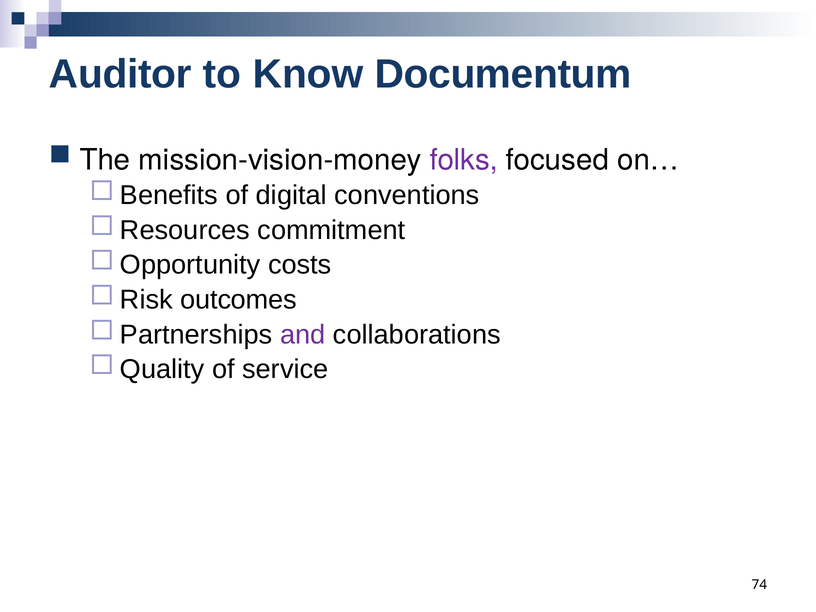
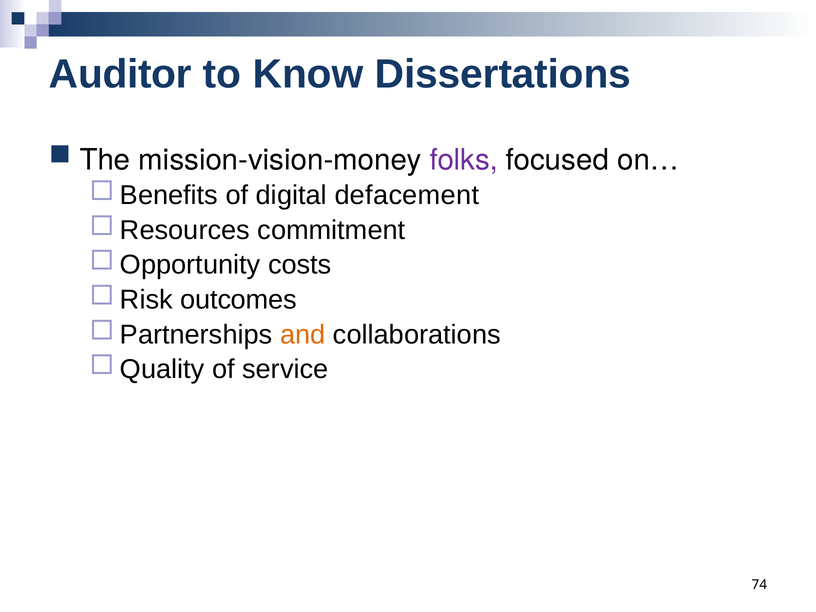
Documentum: Documentum -> Dissertations (503, 74)
conventions: conventions -> defacement (407, 195)
and colour: purple -> orange (303, 335)
